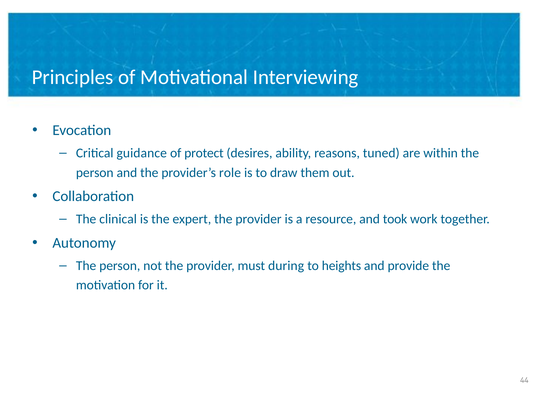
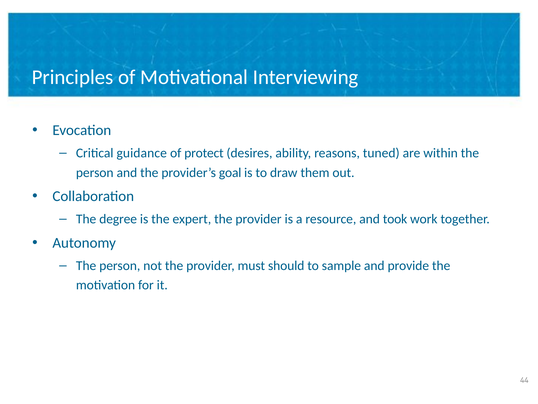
role: role -> goal (230, 172)
clinical: clinical -> degree (118, 219)
during: during -> should (286, 265)
heights: heights -> sample (341, 265)
